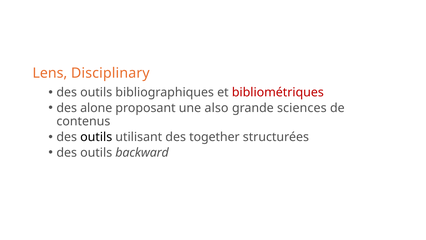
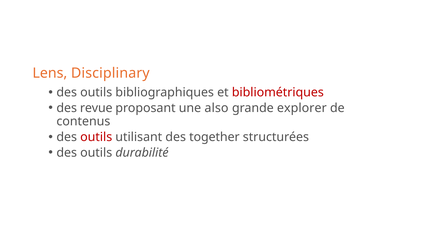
alone: alone -> revue (96, 108)
sciences: sciences -> explorer (302, 108)
outils colour: black -> red (96, 137)
backward: backward -> durabilité (142, 152)
